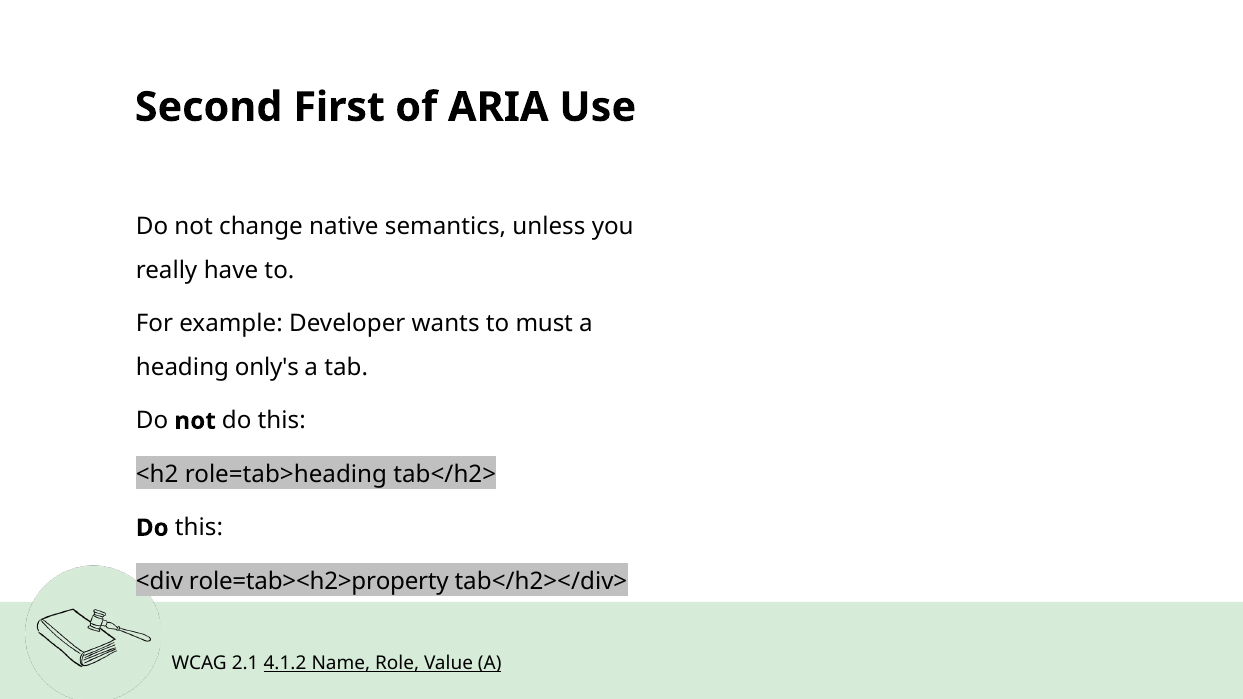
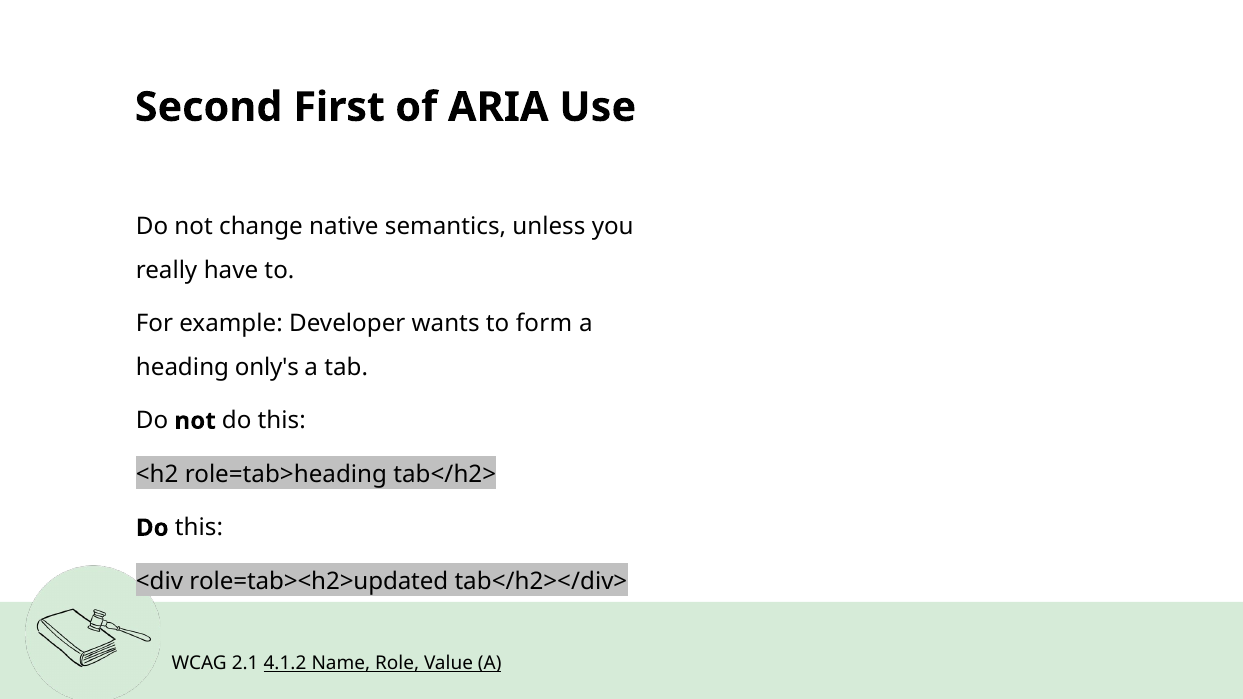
must: must -> form (544, 324)
role=tab><h2>property: role=tab><h2>property -> role=tab><h2>updated (319, 582)
